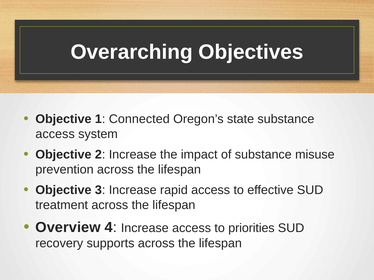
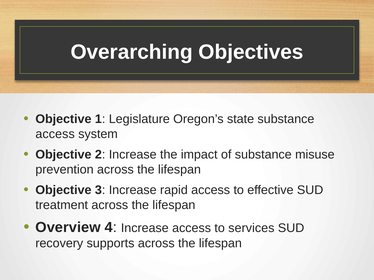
Connected: Connected -> Legislature (139, 119)
priorities: priorities -> services (251, 228)
